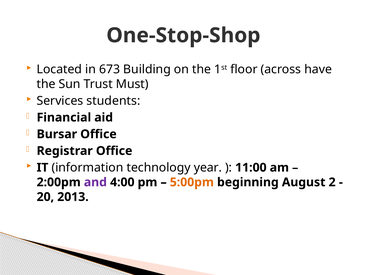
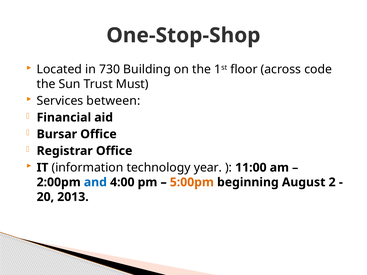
673: 673 -> 730 (110, 69)
have: have -> code (318, 69)
students: students -> between (113, 101)
and colour: purple -> blue (95, 182)
